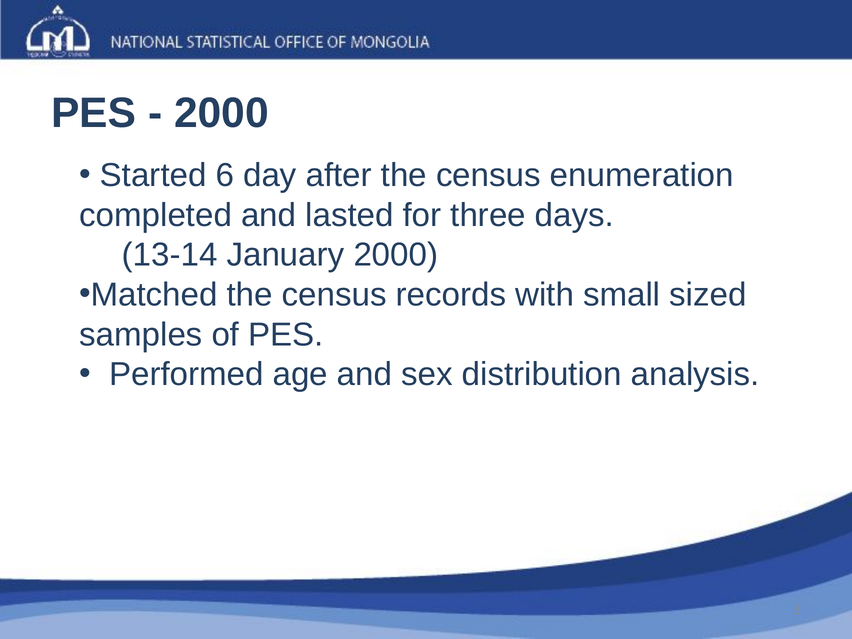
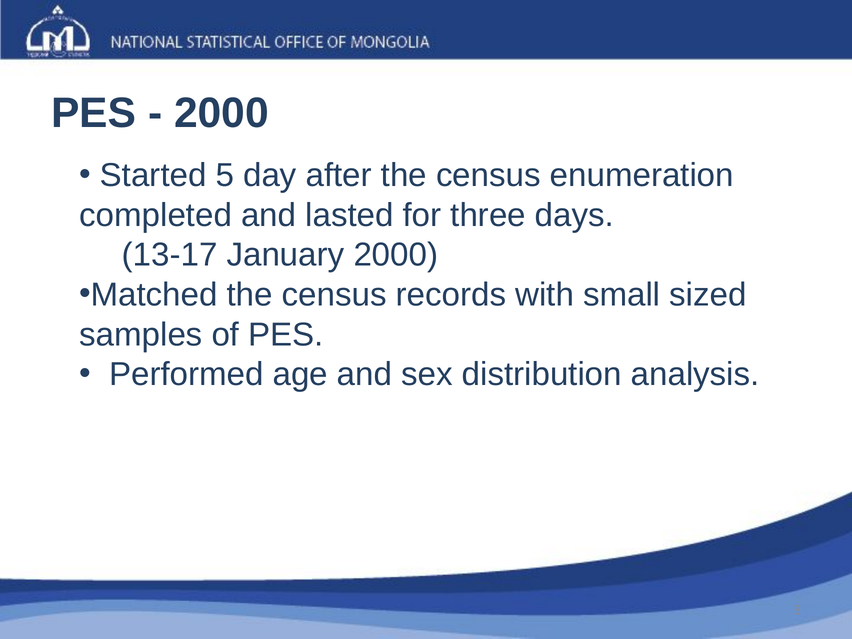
Started 6: 6 -> 5 (225, 175)
13-14: 13-14 -> 13-17 (170, 255)
